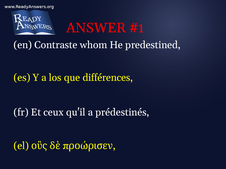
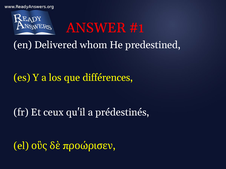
Contraste: Contraste -> Delivered (56, 45)
